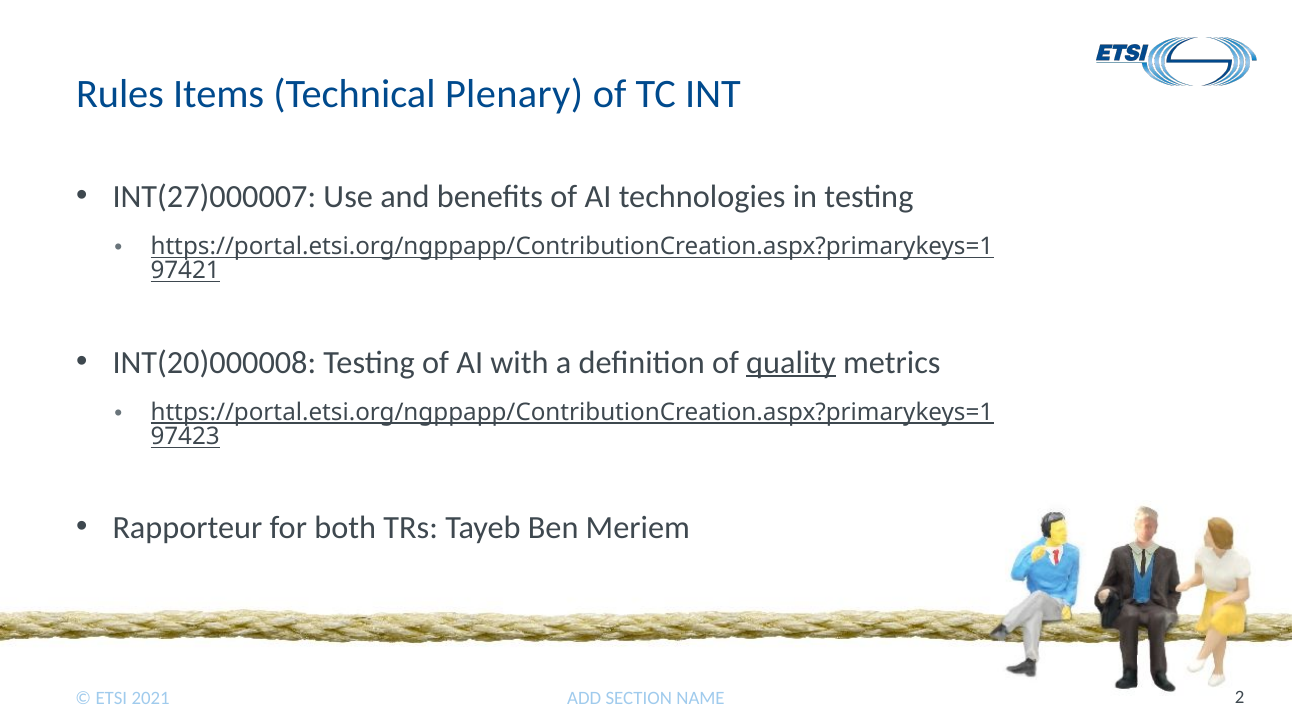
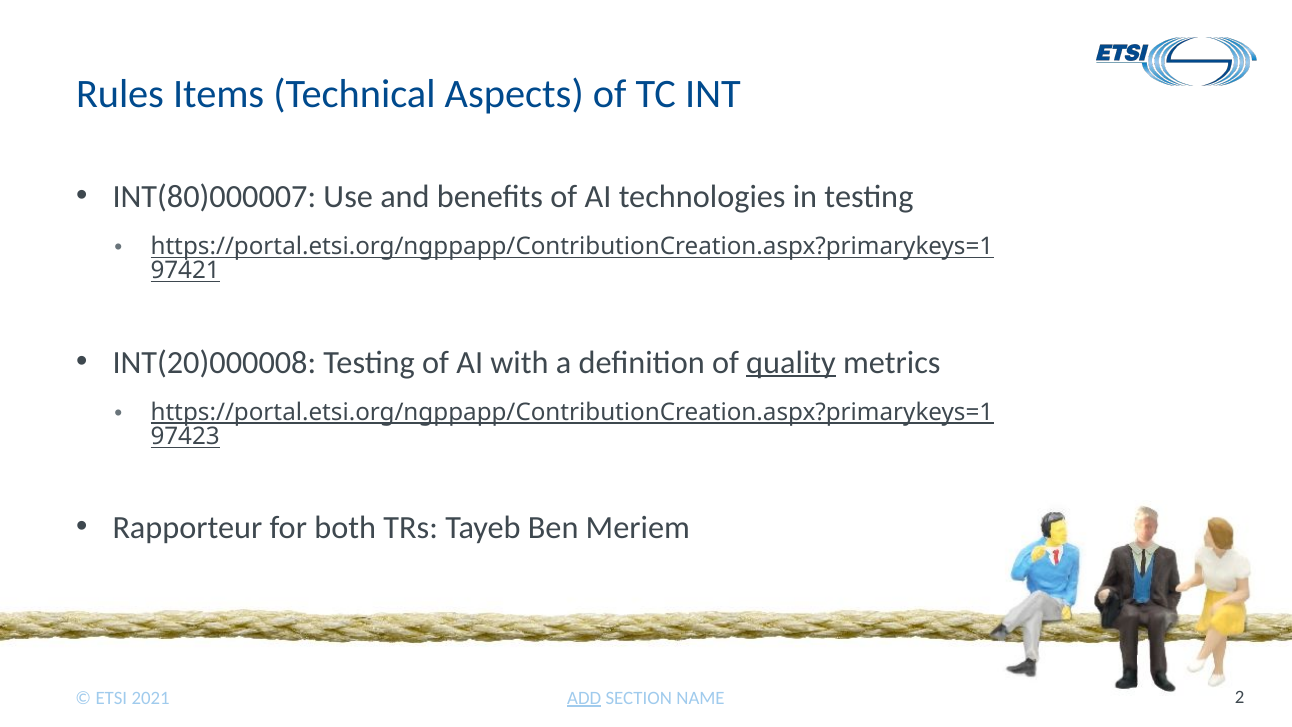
Plenary: Plenary -> Aspects (514, 94)
INT(27)000007: INT(27)000007 -> INT(80)000007 (214, 197)
ADD underline: none -> present (584, 698)
